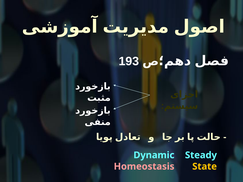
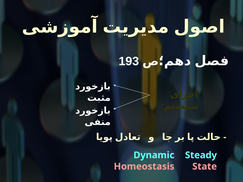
State colour: yellow -> pink (205, 167)
